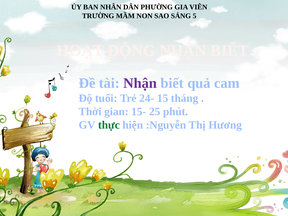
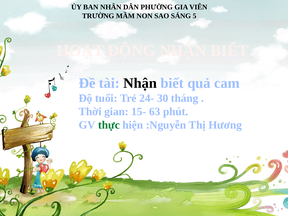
Nhận colour: purple -> black (140, 83)
15: 15 -> 30 (163, 98)
25: 25 -> 63 (155, 112)
